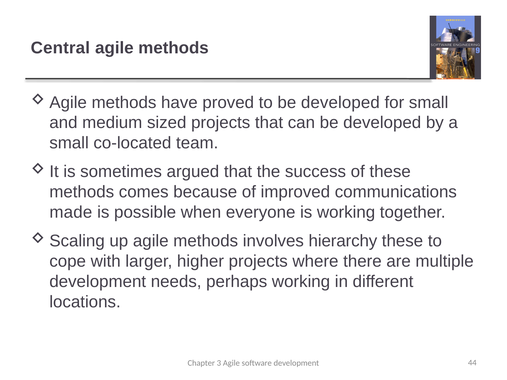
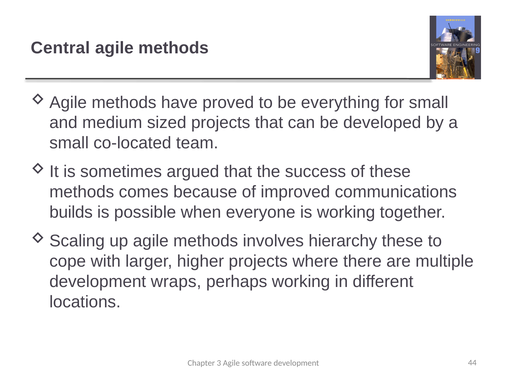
to be developed: developed -> everything (340, 103)
made: made -> builds (71, 212)
needs: needs -> wraps (176, 282)
